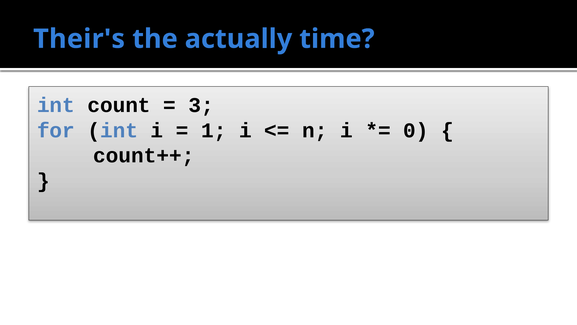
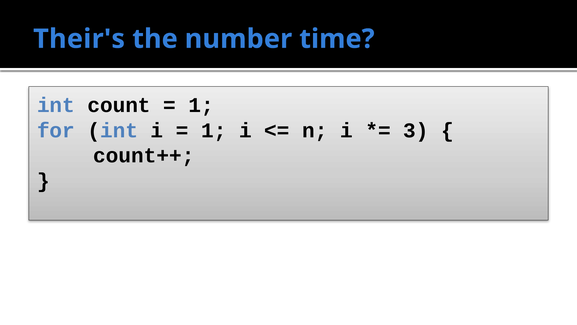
actually: actually -> number (238, 39)
3: 3 -> 1 (201, 105)
0: 0 -> 3 (416, 130)
